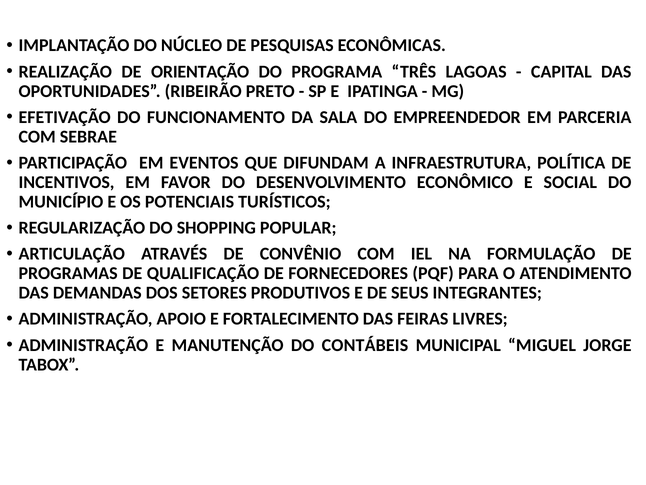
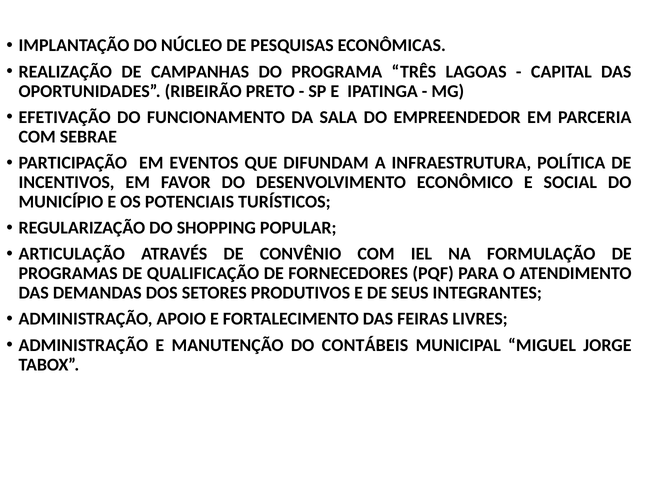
ORIENTAÇÃO: ORIENTAÇÃO -> CAMPANHAS (200, 72)
